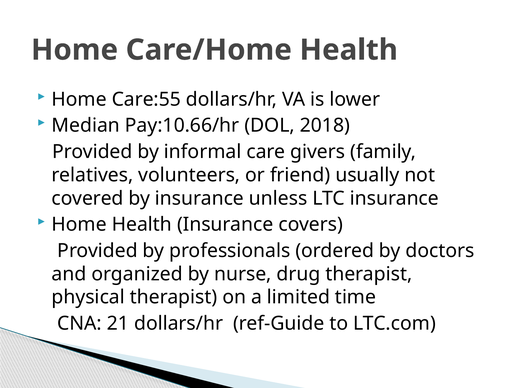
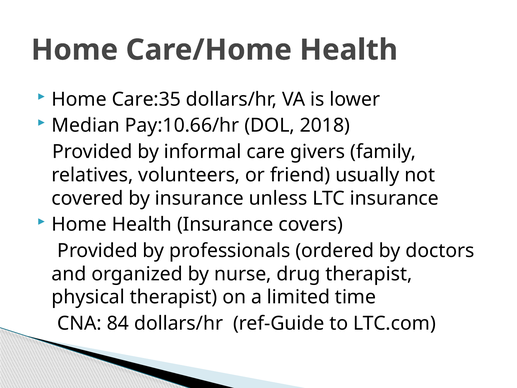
Care:55: Care:55 -> Care:35 (146, 99)
21: 21 -> 84 (118, 323)
